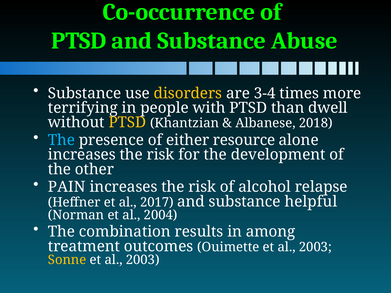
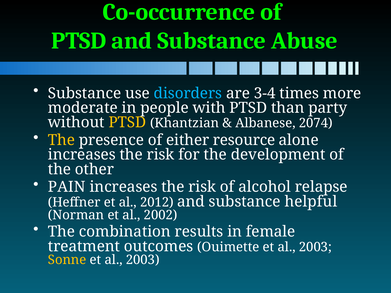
disorders colour: yellow -> light blue (188, 93)
terrifying: terrifying -> moderate (83, 108)
dwell: dwell -> party (328, 108)
2018: 2018 -> 2074 (316, 123)
The colour: light blue -> yellow (61, 140)
2017: 2017 -> 2012 (157, 202)
2004: 2004 -> 2002 (161, 215)
among: among -> female (271, 232)
